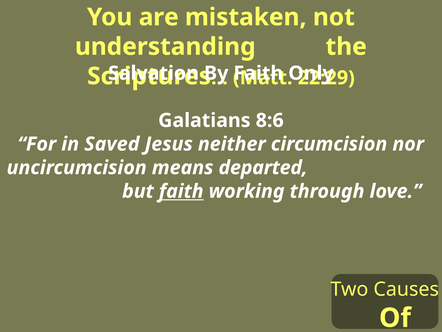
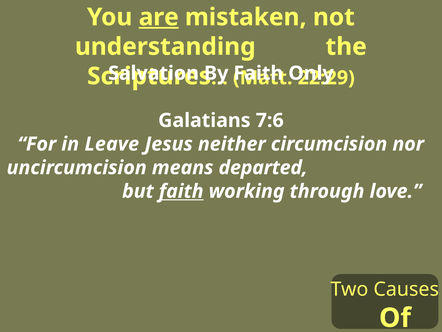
are underline: none -> present (159, 17)
8:6: 8:6 -> 7:6 (270, 120)
Saved: Saved -> Leave (112, 144)
